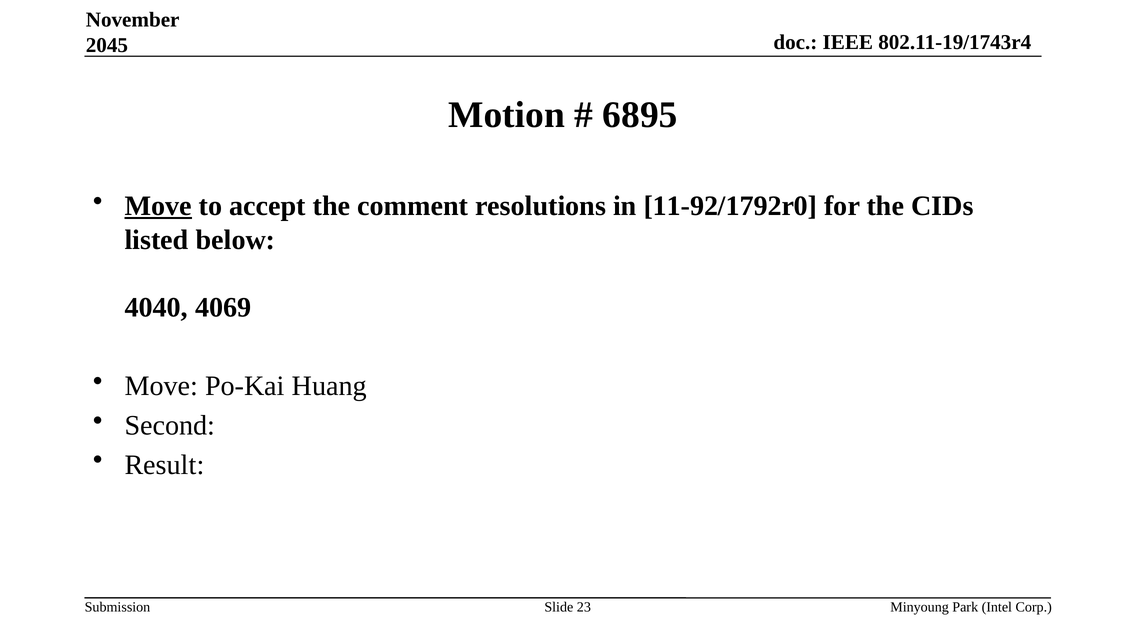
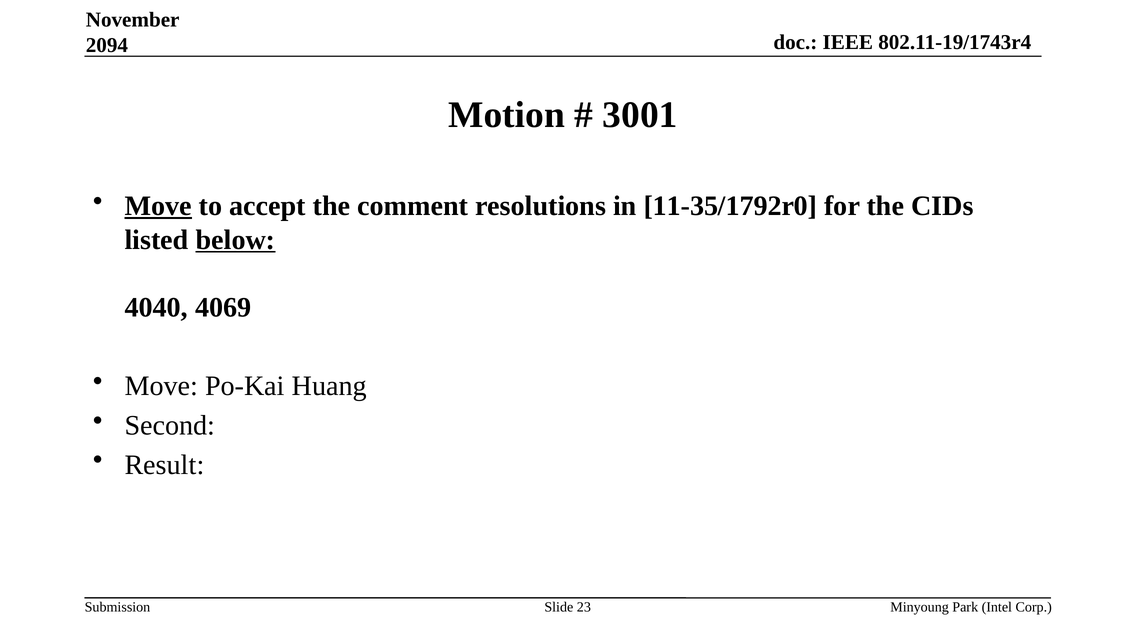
2045: 2045 -> 2094 (107, 45)
6895: 6895 -> 3001 (640, 115)
11-92/1792r0: 11-92/1792r0 -> 11-35/1792r0 (730, 206)
below underline: none -> present (235, 240)
